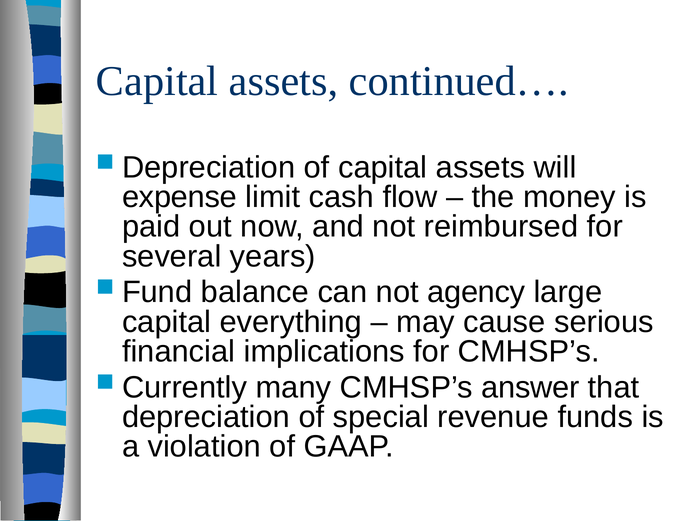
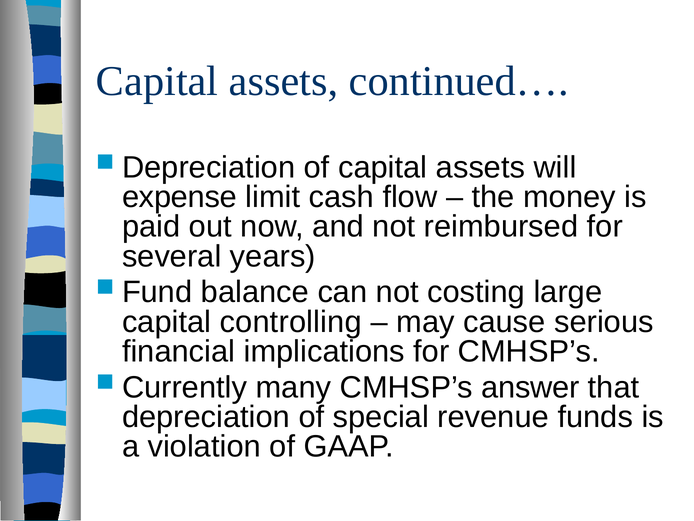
agency: agency -> costing (476, 292)
everything: everything -> controlling (291, 322)
